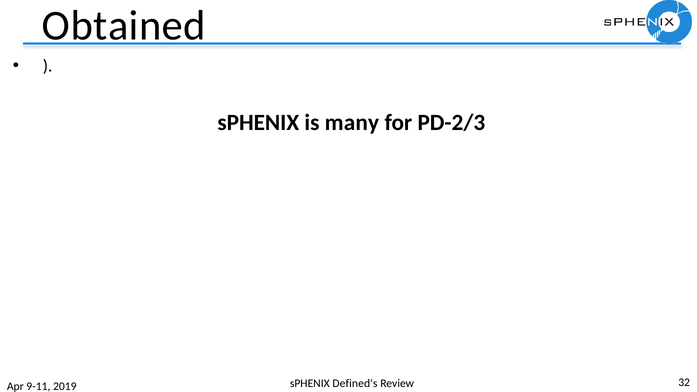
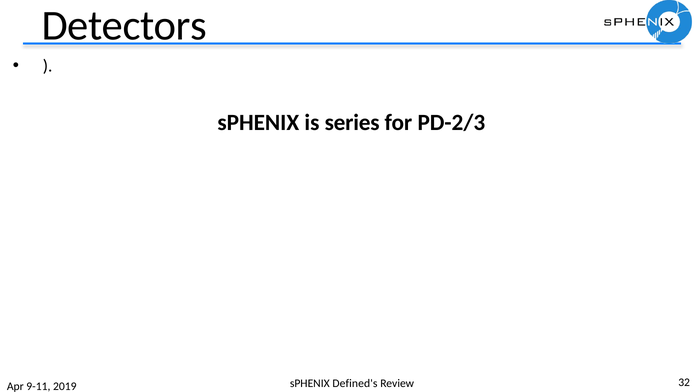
Obtained: Obtained -> Detectors (124, 26)
many: many -> series (352, 123)
